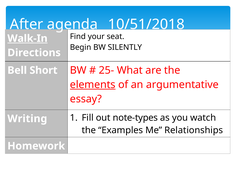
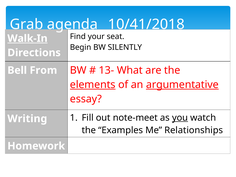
After: After -> Grab (27, 24)
10/51/2018: 10/51/2018 -> 10/41/2018 (146, 24)
Short: Short -> From (43, 70)
25-: 25- -> 13- (106, 70)
argumentative underline: none -> present (182, 85)
note-types: note-types -> note-meet (135, 118)
you underline: none -> present (180, 118)
